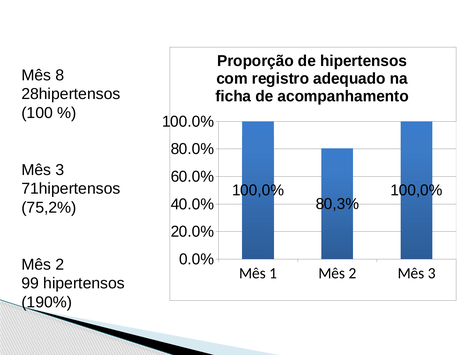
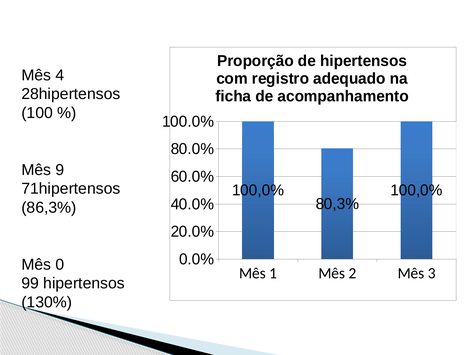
8: 8 -> 4 (60, 75)
3: 3 -> 9 (60, 170)
75,2%: 75,2% -> 86,3% (49, 208)
2: 2 -> 0 (60, 264)
190%: 190% -> 130% (47, 302)
